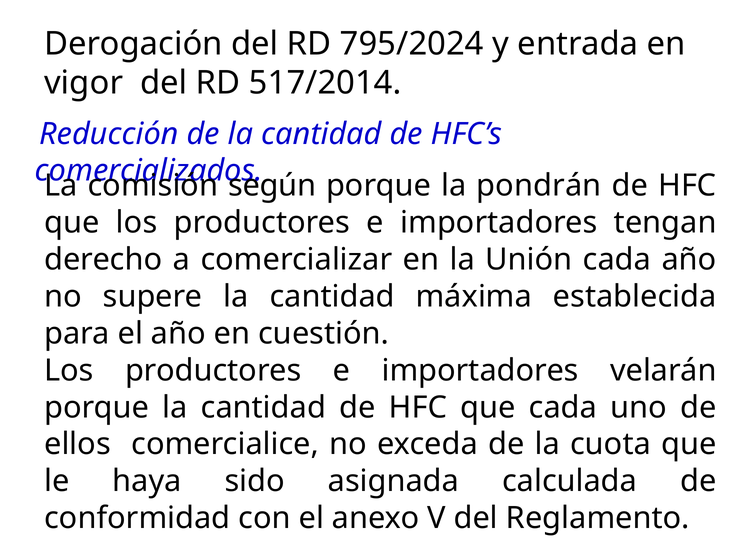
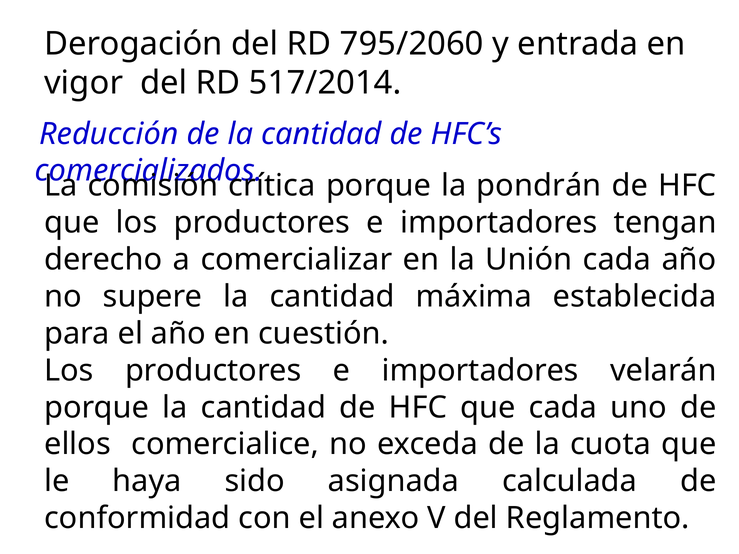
795/2024: 795/2024 -> 795/2060 (412, 44)
según: según -> crítica (272, 186)
